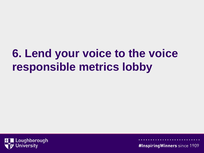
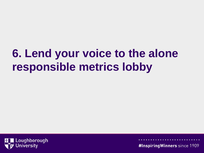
the voice: voice -> alone (163, 53)
